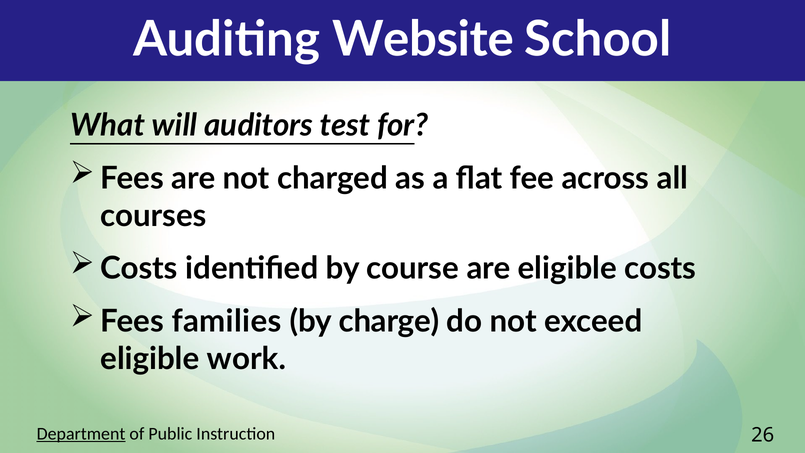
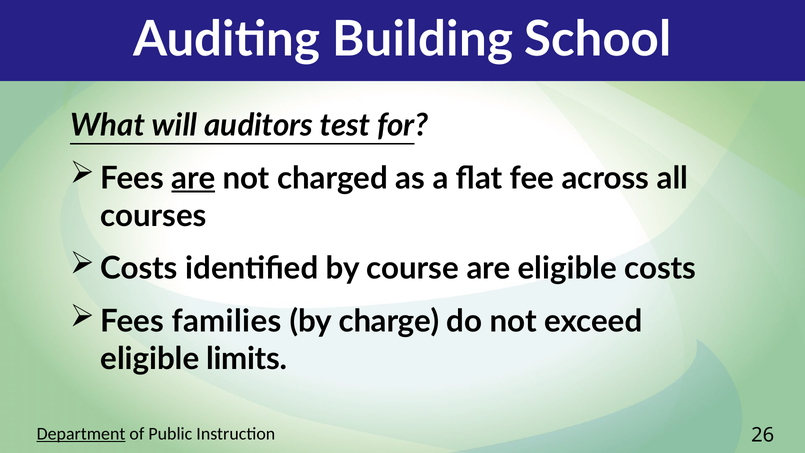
Website: Website -> Building (423, 39)
are underline: none -> present (193, 178)
work: work -> limits (247, 359)
